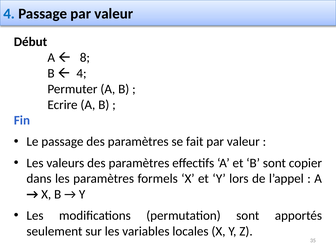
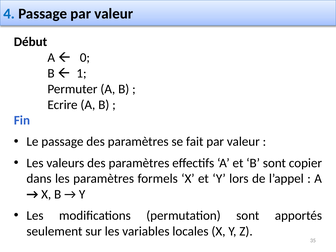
8: 8 -> 0 (85, 58)
4: 4 -> 1 (81, 73)
